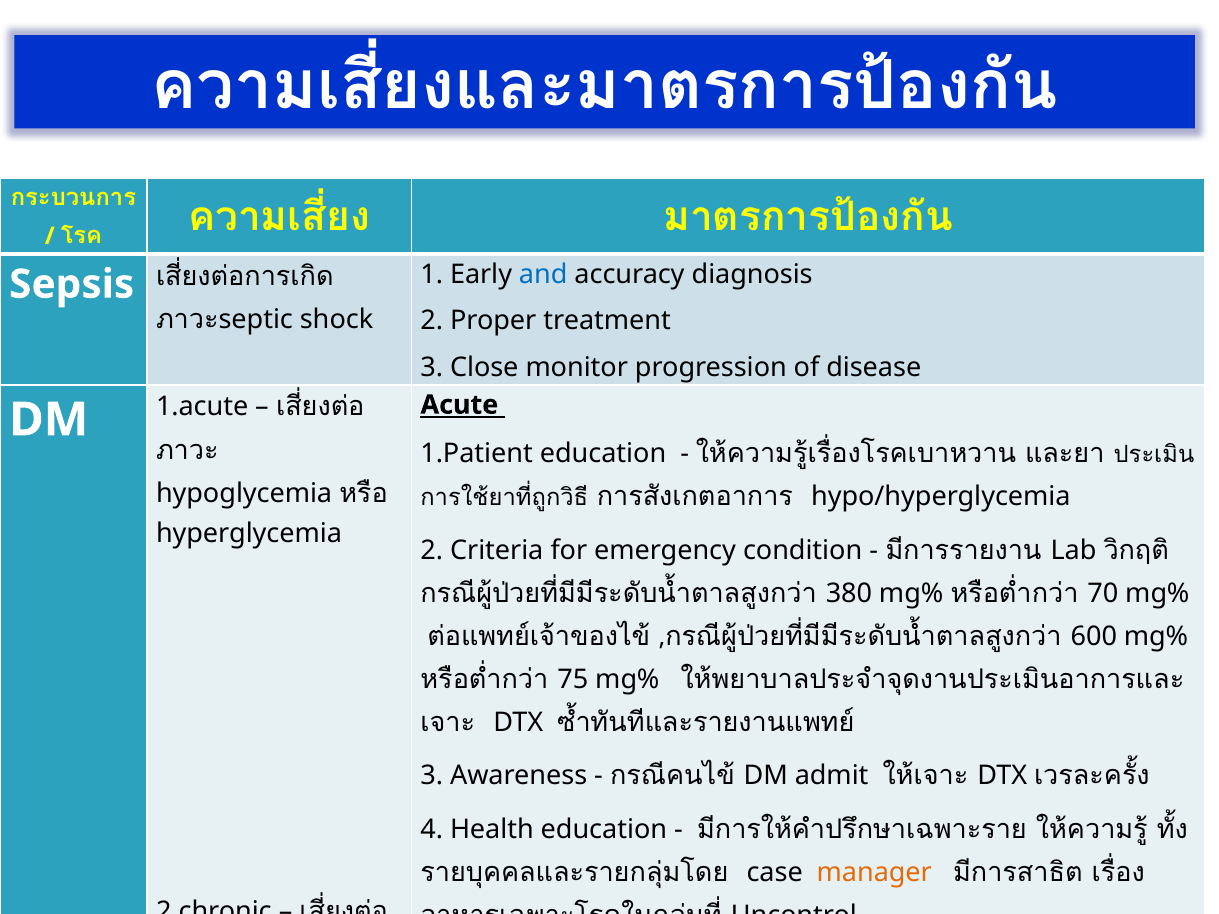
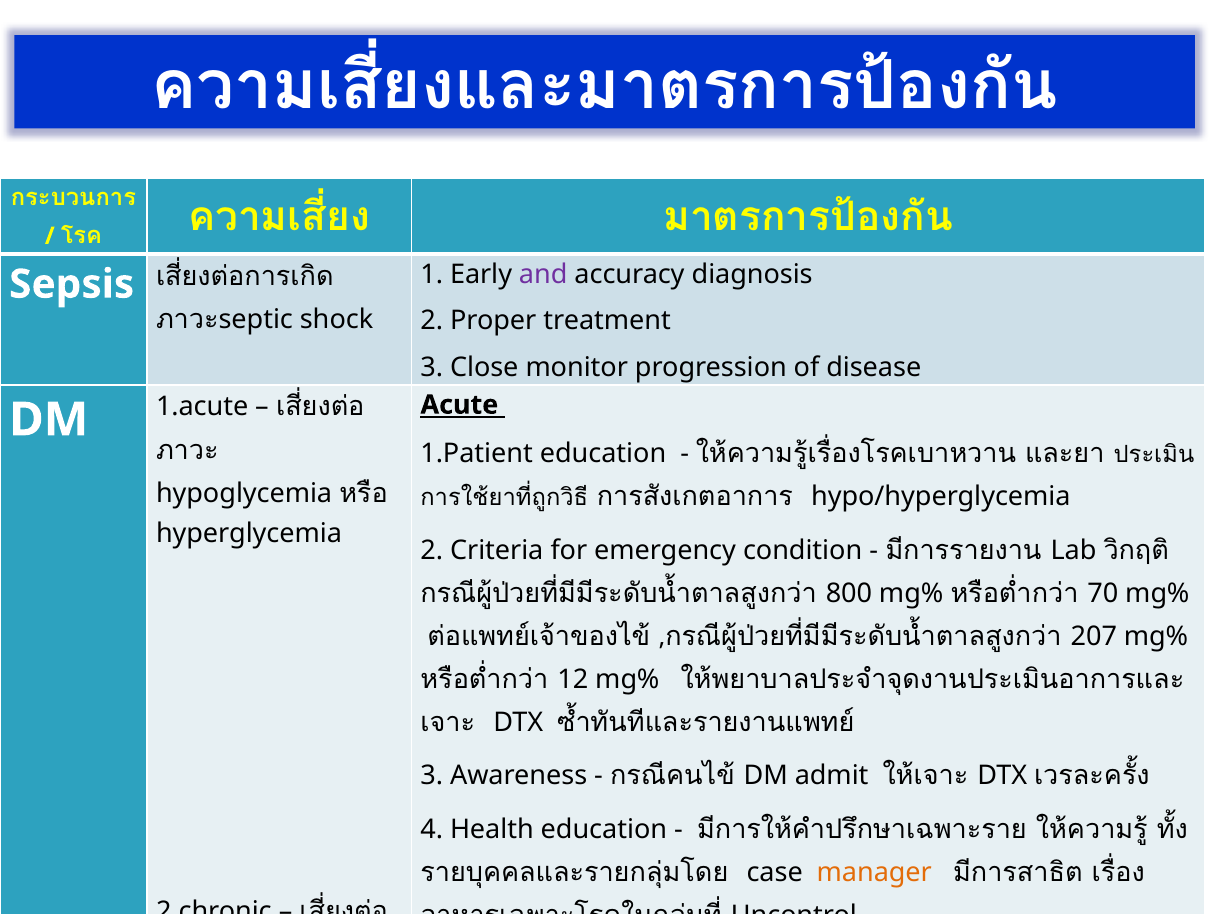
and colour: blue -> purple (543, 274)
380: 380 -> 800 (849, 594)
600: 600 -> 207 (1094, 637)
75: 75 -> 12 (573, 680)
